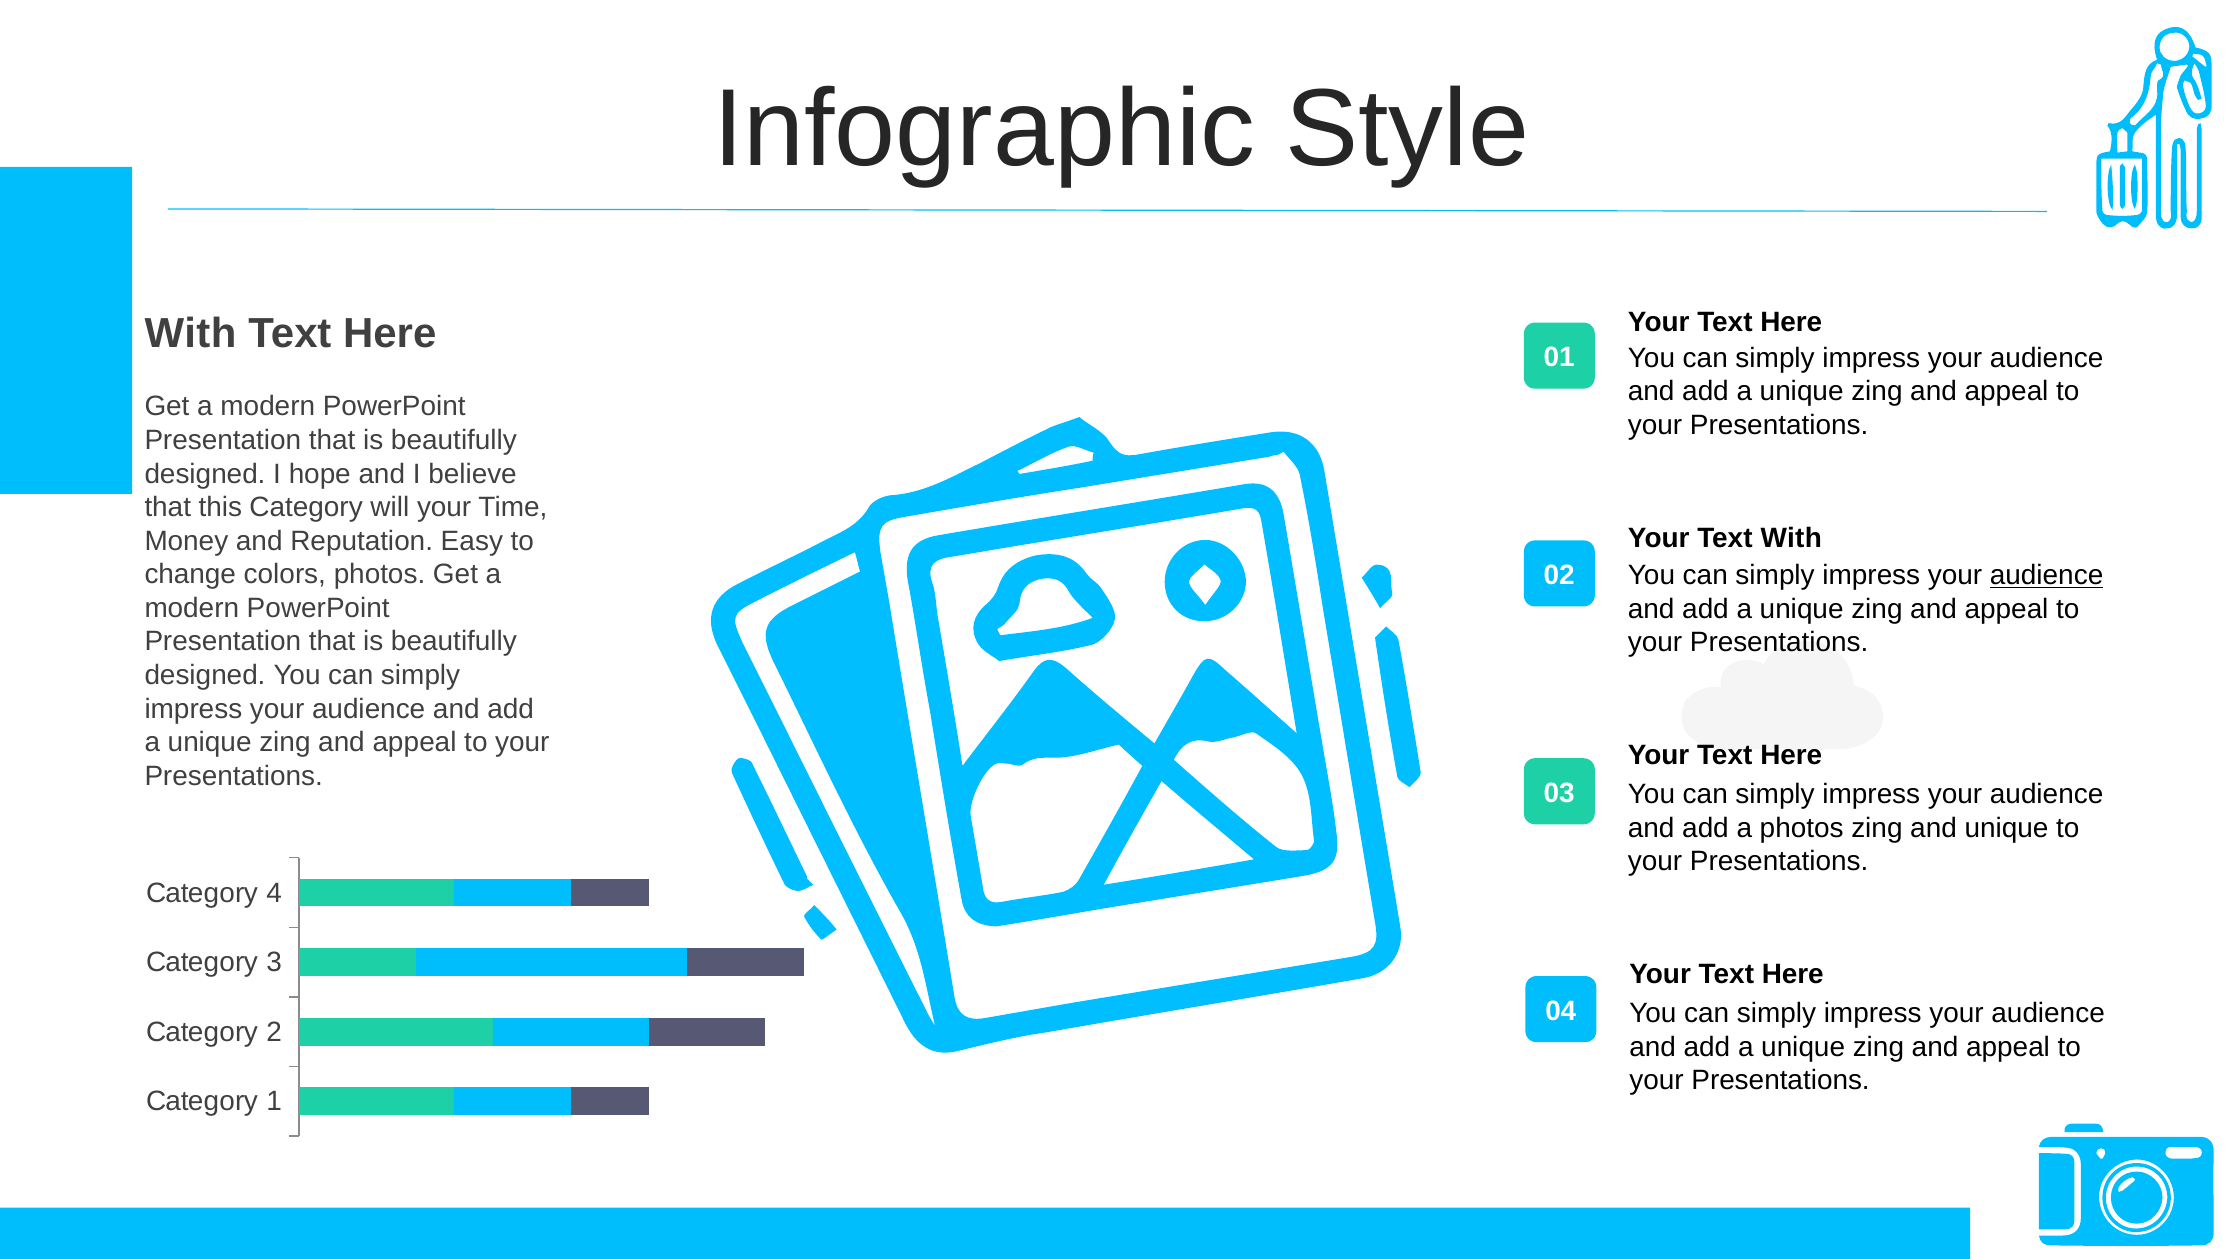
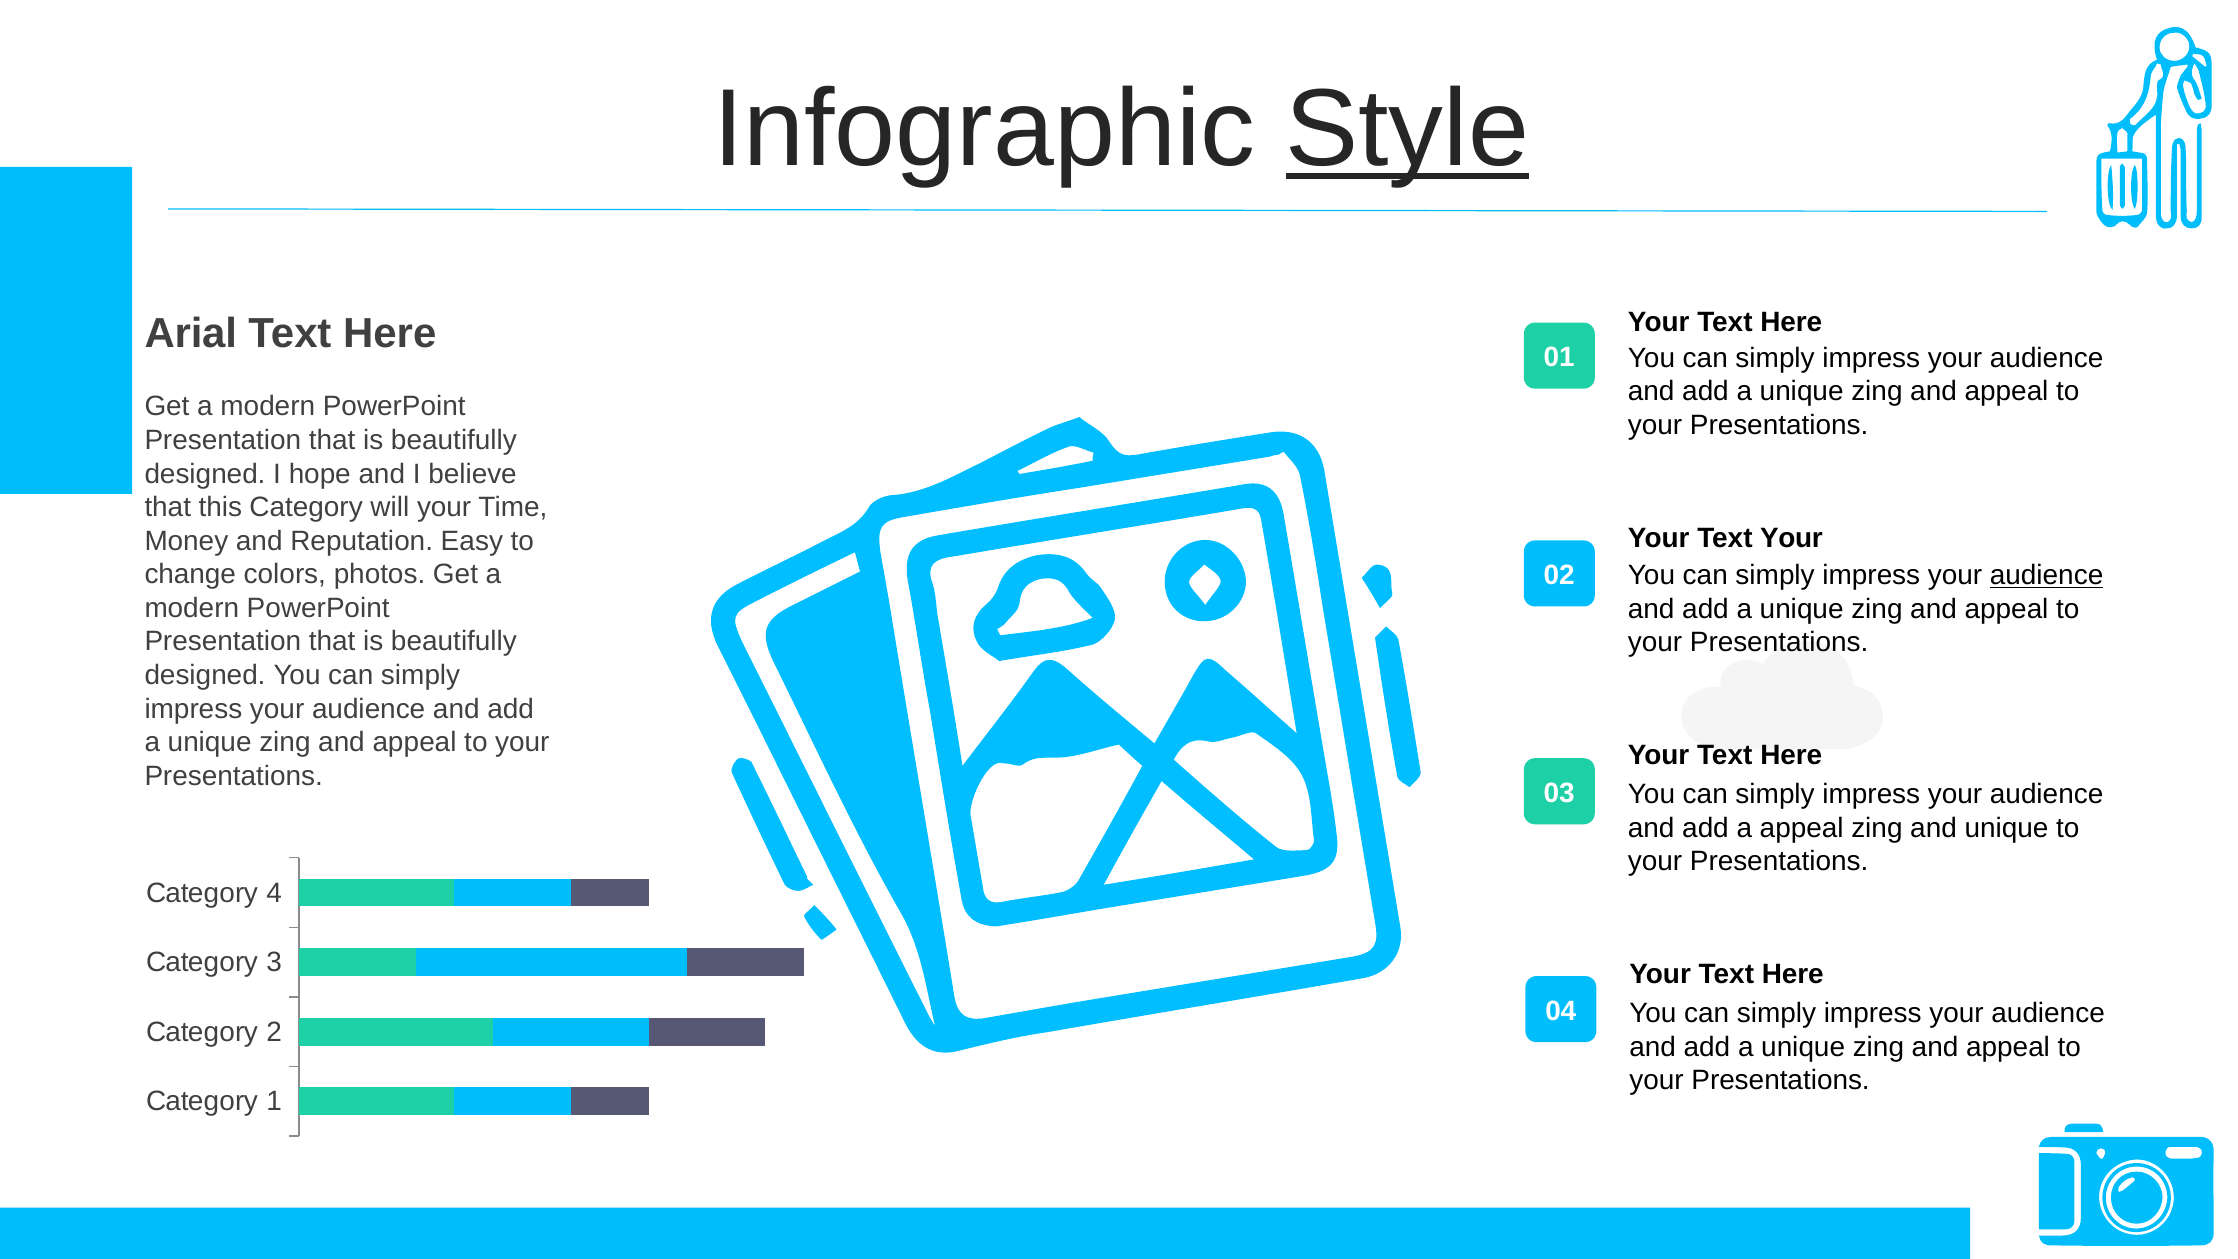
Style underline: none -> present (1407, 129)
With: With -> Arial (191, 334)
Text With: With -> Your (1791, 538)
a photos: photos -> appeal (1802, 828)
